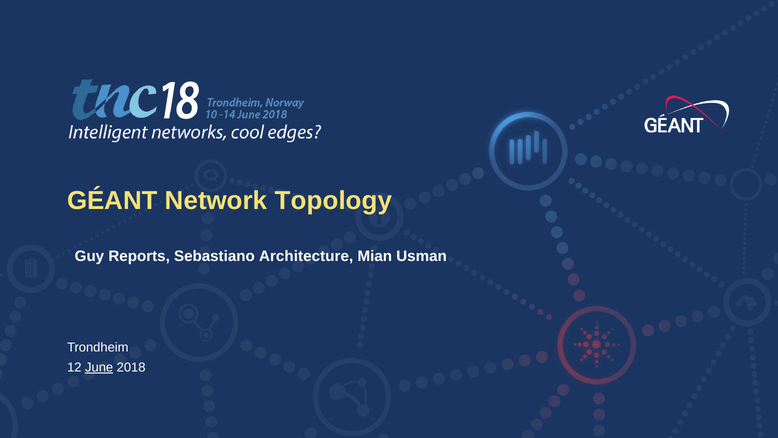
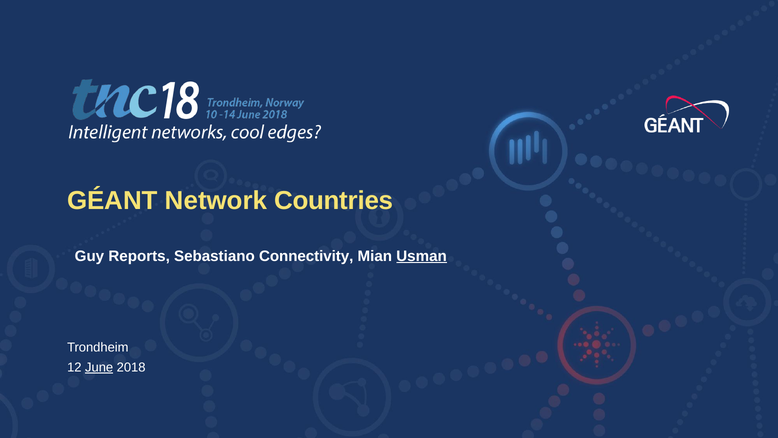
Topology: Topology -> Countries (334, 200)
Architecture: Architecture -> Connectivity (306, 256)
Usman underline: none -> present (422, 256)
